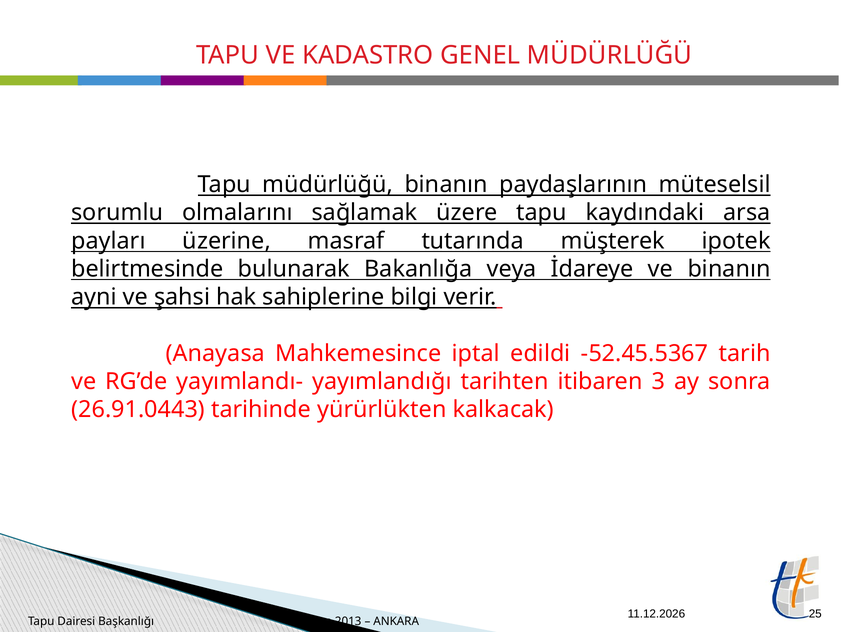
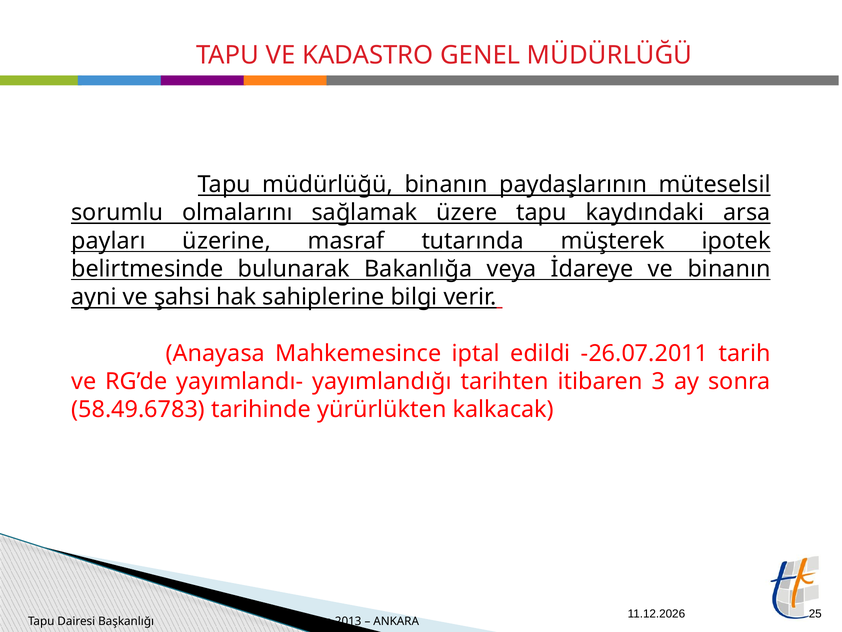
-52.45.5367: -52.45.5367 -> -26.07.2011 (645, 353)
26.91.0443: 26.91.0443 -> 58.49.6783 (138, 409)
